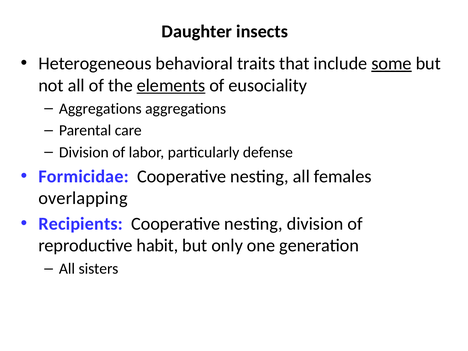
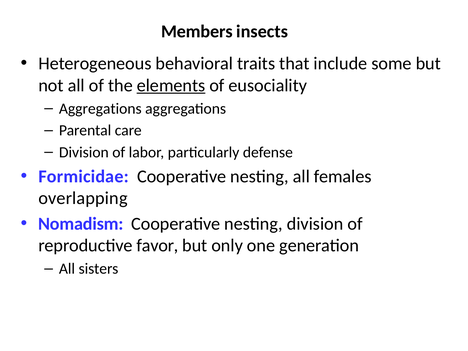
Daughter: Daughter -> Members (197, 31)
some underline: present -> none (392, 64)
Recipients: Recipients -> Nomadism (81, 224)
habit: habit -> favor (157, 246)
